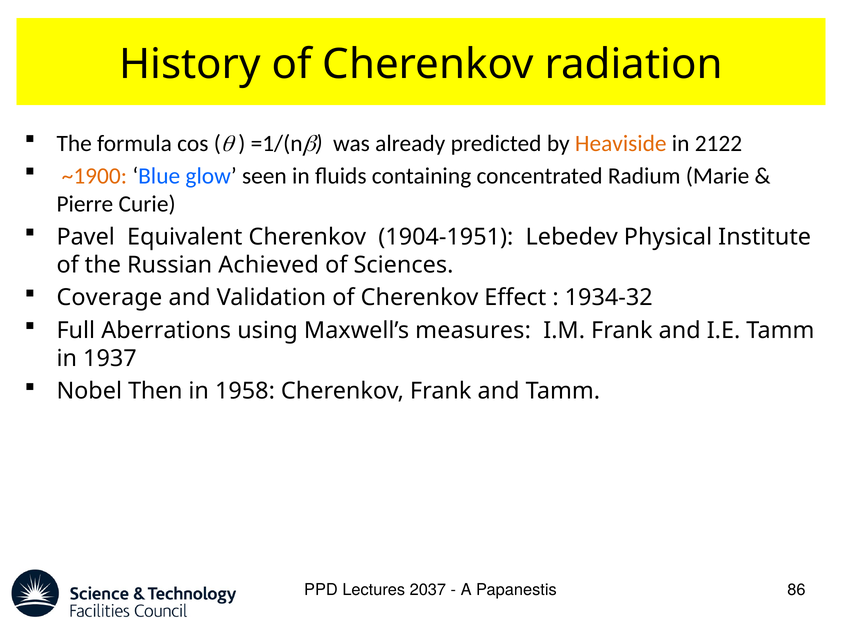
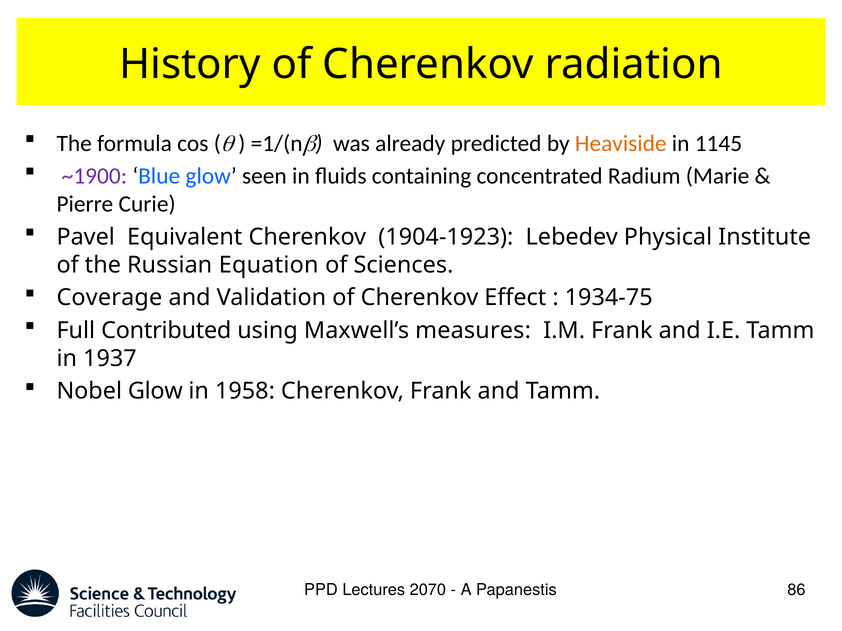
2122: 2122 -> 1145 (718, 143)
~1900 colour: orange -> purple (94, 176)
1904-1951: 1904-1951 -> 1904-1923 (446, 237)
Achieved: Achieved -> Equation (269, 265)
1934-32: 1934-32 -> 1934-75 (609, 298)
Aberrations: Aberrations -> Contributed (166, 331)
Nobel Then: Then -> Glow (155, 391)
2037: 2037 -> 2070 (428, 591)
